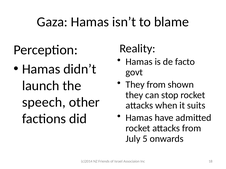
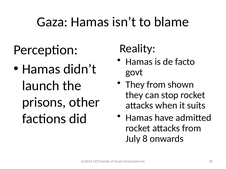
speech: speech -> prisons (44, 102)
5: 5 -> 8 (145, 139)
